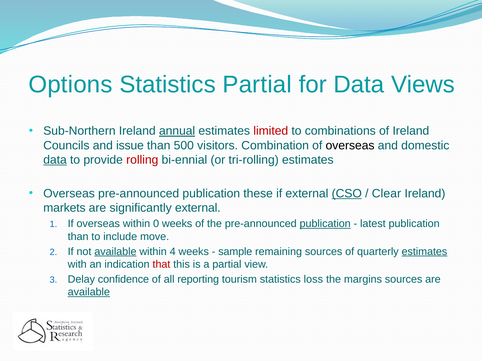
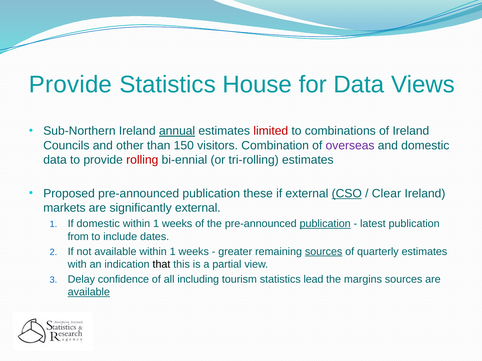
Options: Options -> Provide (70, 85)
Statistics Partial: Partial -> House (257, 85)
issue: issue -> other (130, 146)
500: 500 -> 150 (184, 146)
overseas colour: black -> purple (350, 146)
data underline: present -> none (55, 160)
Overseas: Overseas -> Proposed (69, 194)
If overseas: overseas -> domestic (98, 224)
0: 0 -> 1 (156, 224)
than: than -> from (78, 237)
move: move -> dates (155, 237)
available underline: present -> none (115, 252)
4: 4 -> 1 (173, 252)
sample: sample -> greater (235, 252)
sources underline: none -> present (324, 252)
estimates underline: present -> none (424, 252)
that colour: red -> black (161, 265)
reporting: reporting -> including (198, 280)
loss: loss -> lead (313, 280)
